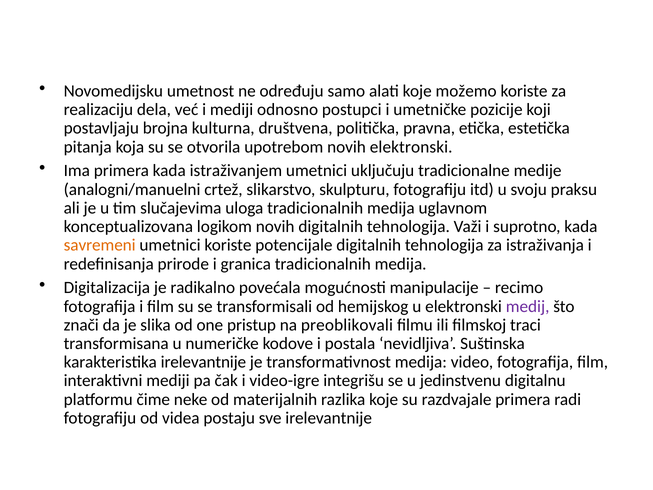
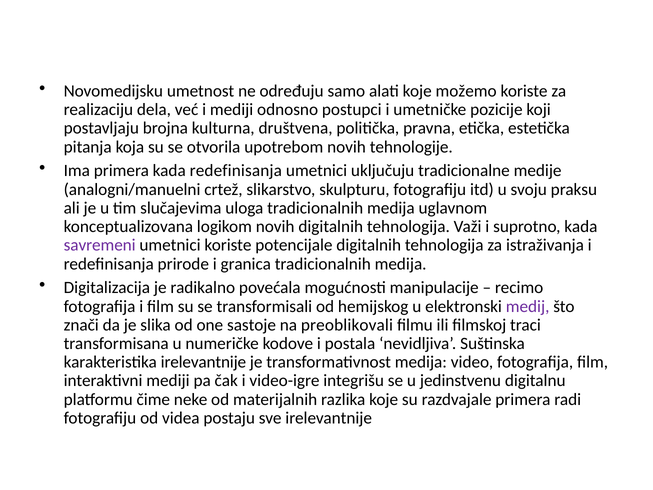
novih elektronski: elektronski -> tehnologije (411, 147)
kada istraživanjem: istraživanjem -> redefinisanja (236, 171)
savremeni colour: orange -> purple (100, 245)
pristup: pristup -> sastoje (252, 325)
